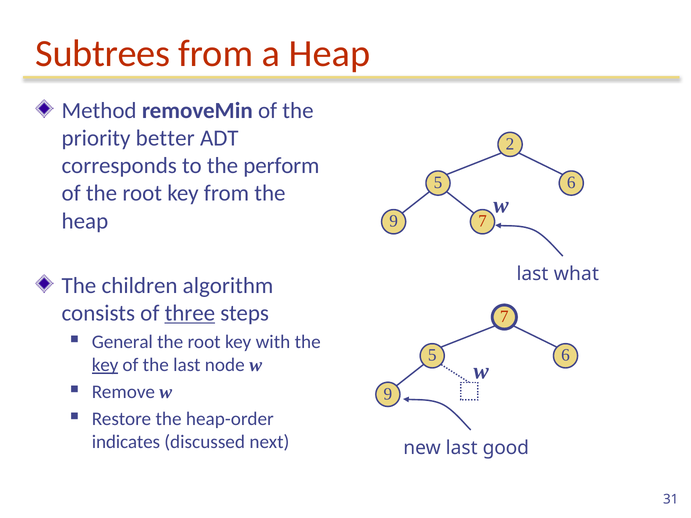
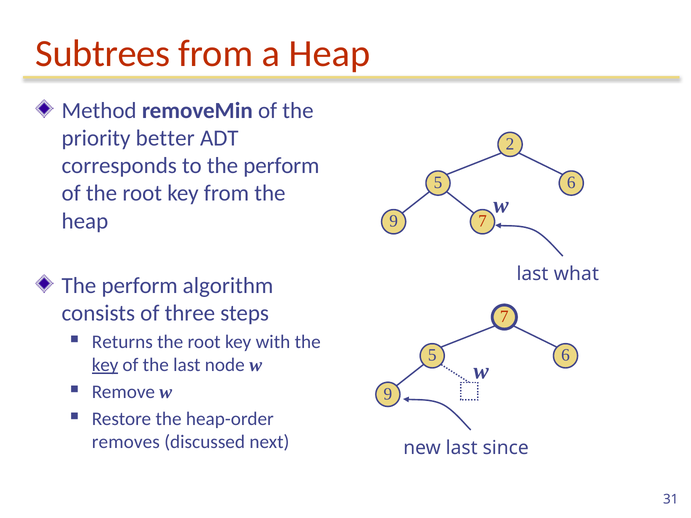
children: children -> perform (140, 286)
three underline: present -> none (190, 313)
General: General -> Returns (122, 342)
indicates: indicates -> removes (126, 442)
good: good -> since (506, 448)
